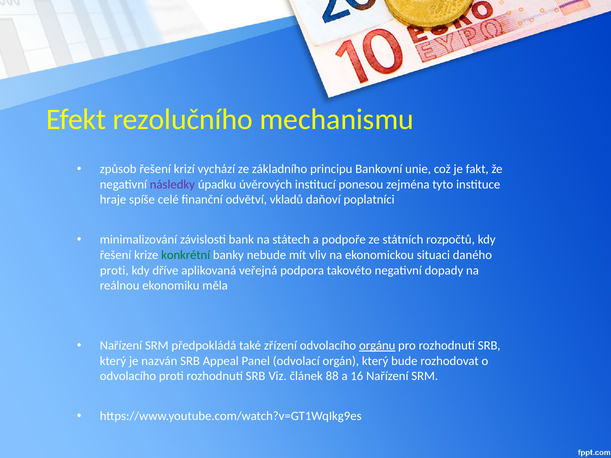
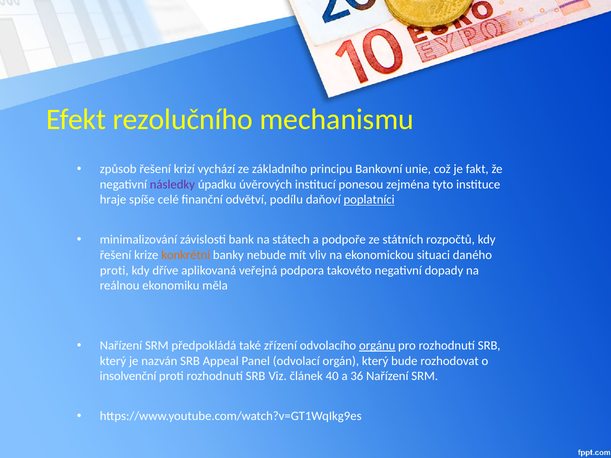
vkladů: vkladů -> podílu (286, 200)
poplatníci underline: none -> present (369, 200)
konkrétní colour: green -> orange (186, 255)
odvolacího: odvolacího -> insolvenční (128, 376)
88: 88 -> 40 (332, 376)
16: 16 -> 36 (357, 376)
